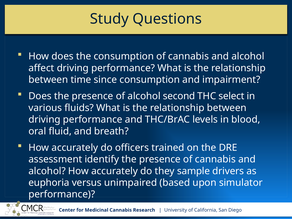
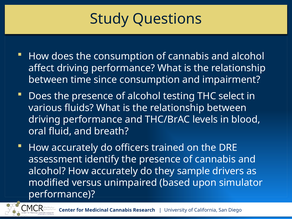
second: second -> testing (179, 96)
euphoria: euphoria -> modified (49, 183)
